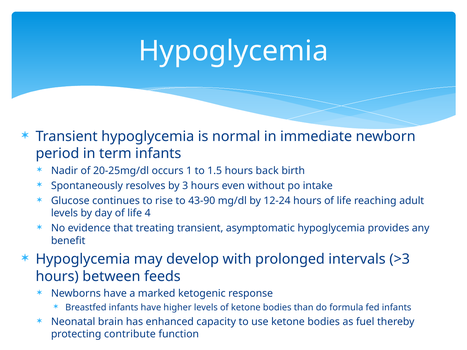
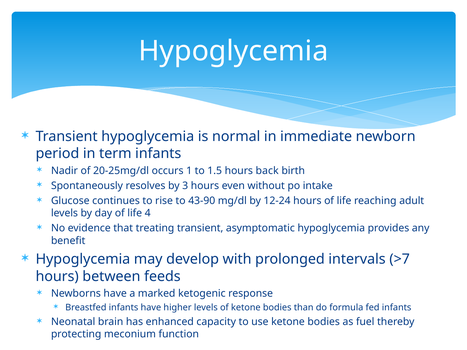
>3: >3 -> >7 (400, 259)
contribute: contribute -> meconium (130, 334)
